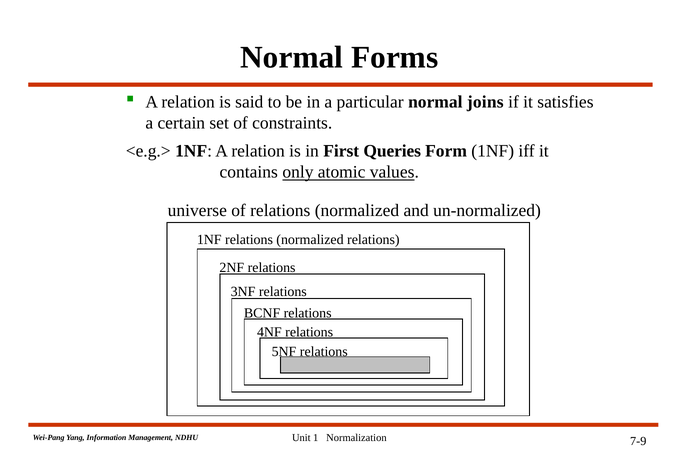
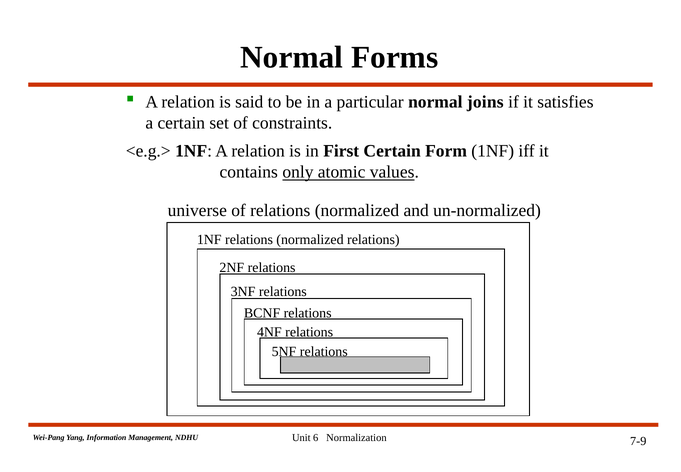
First Queries: Queries -> Certain (392, 151)
1: 1 -> 6 (316, 437)
